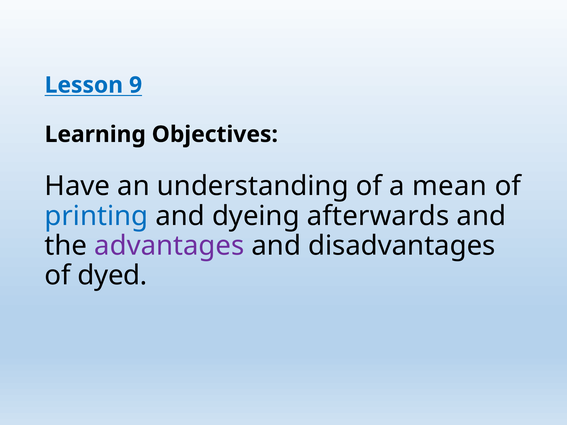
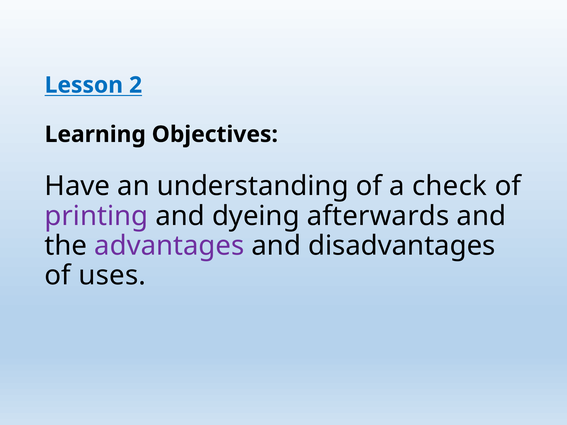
9: 9 -> 2 (136, 85)
mean: mean -> check (450, 186)
printing colour: blue -> purple (96, 216)
dyed: dyed -> uses (112, 276)
